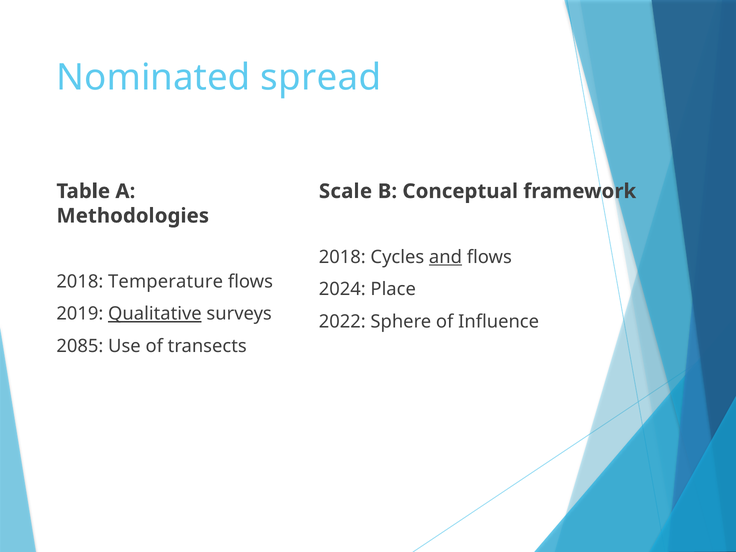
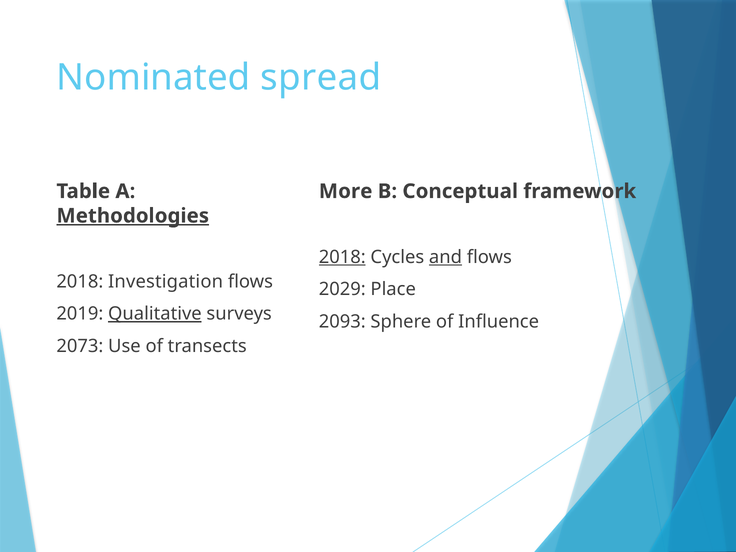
Scale: Scale -> More (346, 191)
Methodologies underline: none -> present (133, 216)
2018 underline: none -> present (342, 257)
Temperature: Temperature -> Investigation (166, 282)
2024: 2024 -> 2029 (342, 289)
2022: 2022 -> 2093 (342, 322)
2085: 2085 -> 2073 (80, 346)
